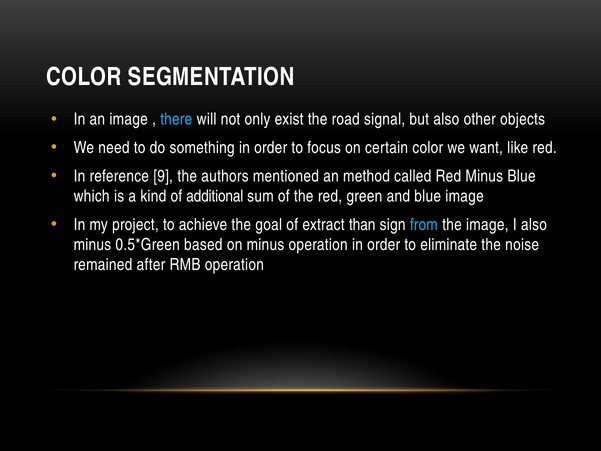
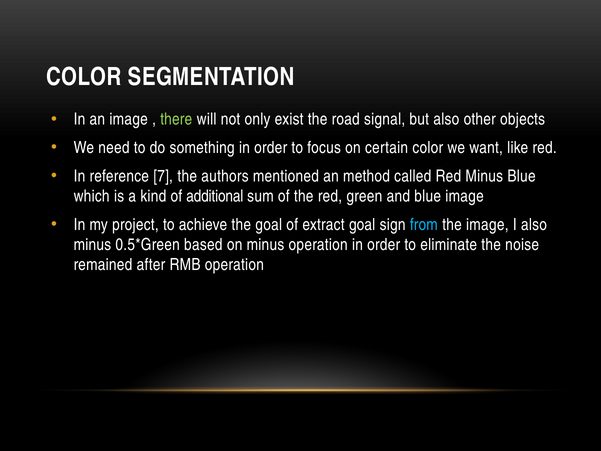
there colour: light blue -> light green (176, 119)
9: 9 -> 7 (163, 176)
extract than: than -> goal (362, 225)
